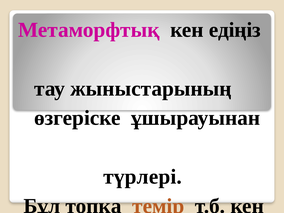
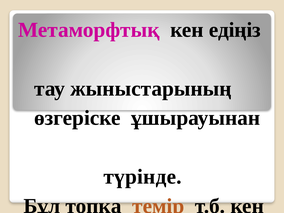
түрлері: түрлері -> түрінде (143, 177)
